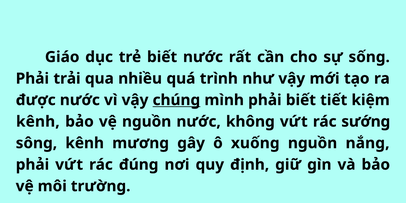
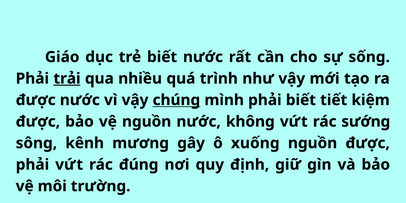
trải underline: none -> present (67, 78)
kênh: kênh -> được (38, 122)
nguồn nắng: nắng -> được (368, 143)
